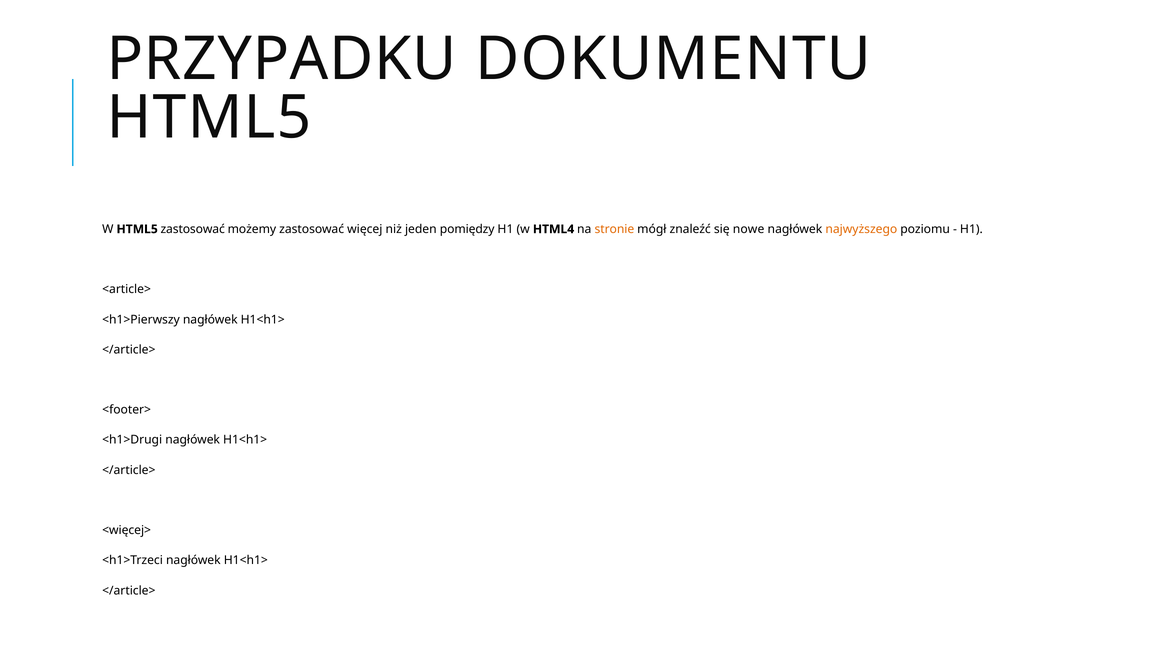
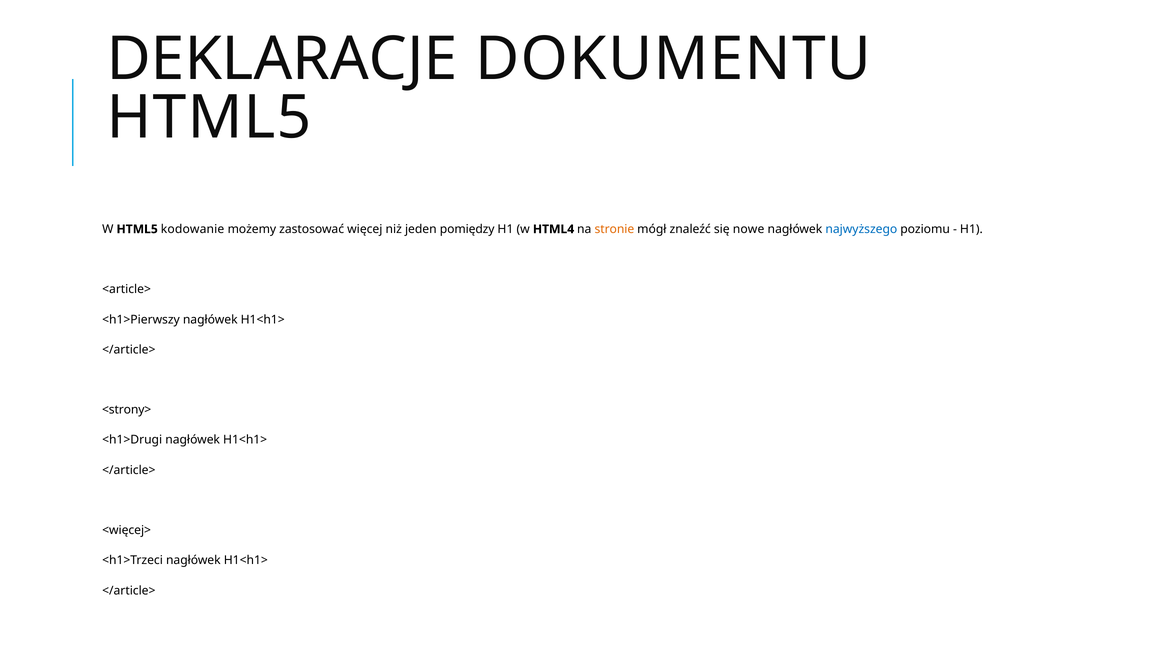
PRZYPADKU: PRZYPADKU -> DEKLARACJE (282, 59)
HTML5 zastosować: zastosować -> kodowanie (193, 229)
najwyższego colour: orange -> blue (861, 229)
<footer>: <footer> -> <strony> (127, 410)
